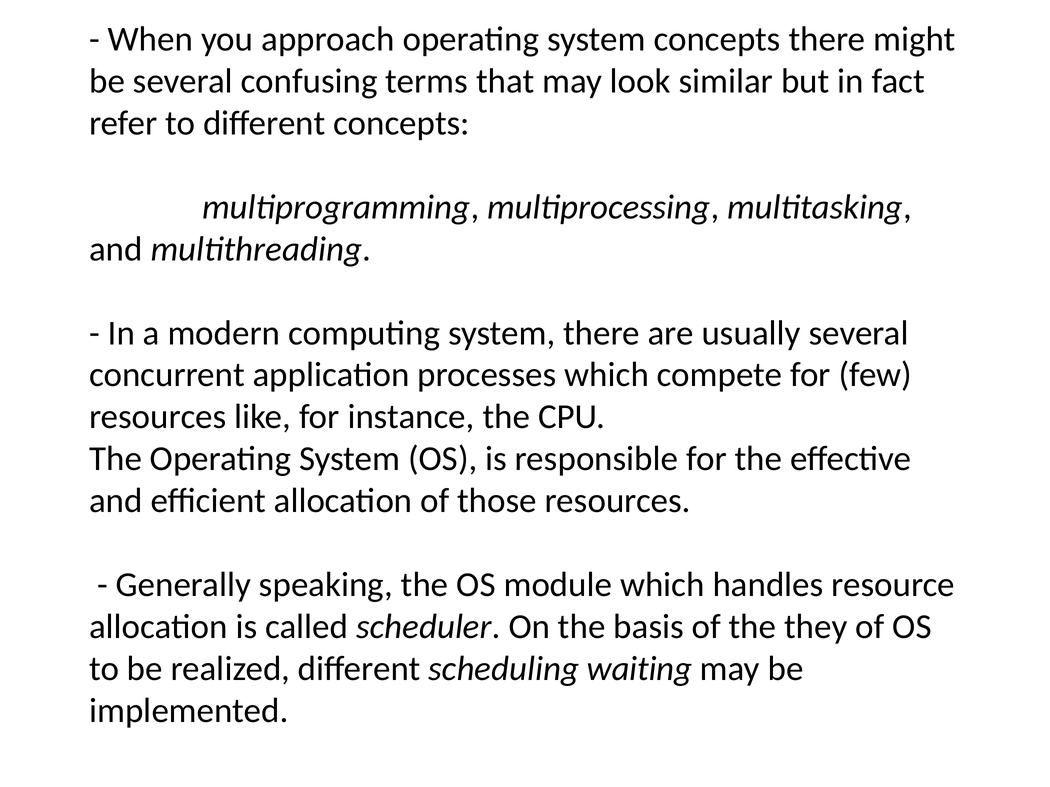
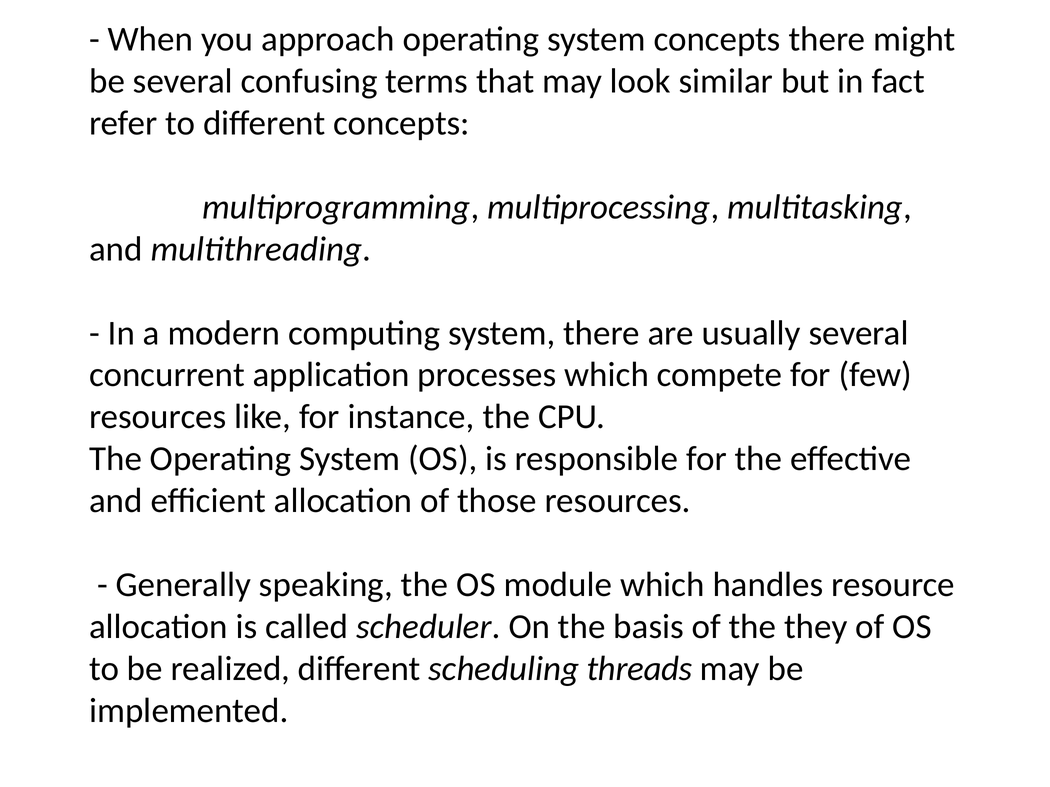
waiting: waiting -> threads (640, 669)
